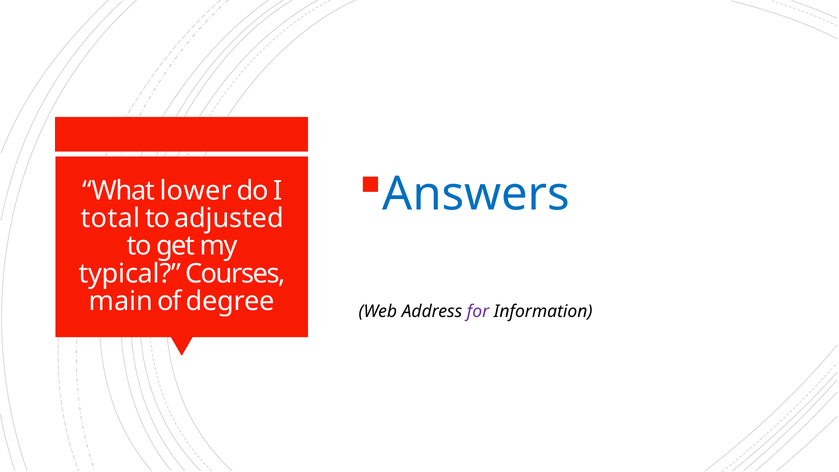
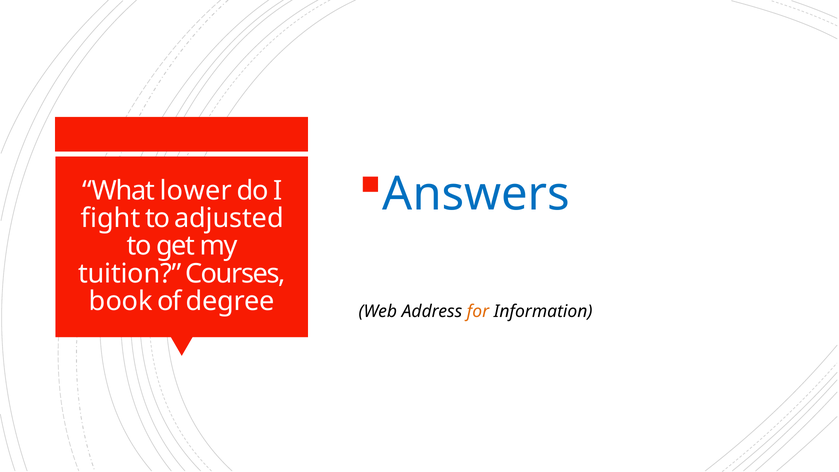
total: total -> fight (111, 218)
typical: typical -> tuition (130, 274)
main: main -> book (121, 301)
for colour: purple -> orange (478, 311)
